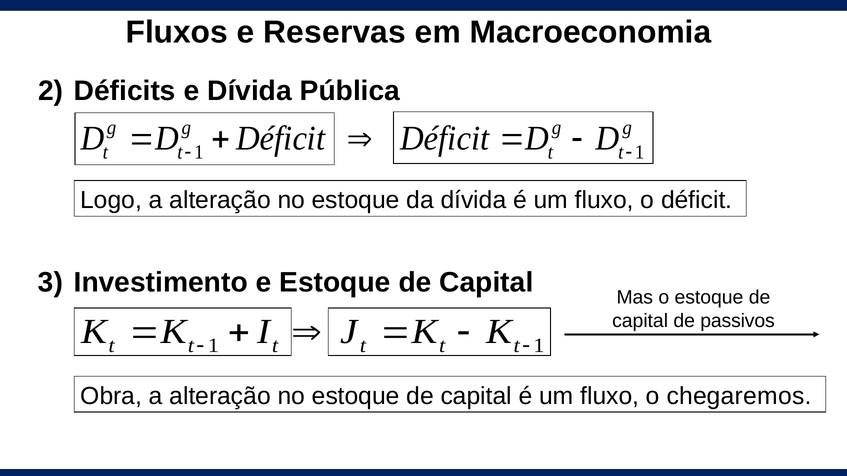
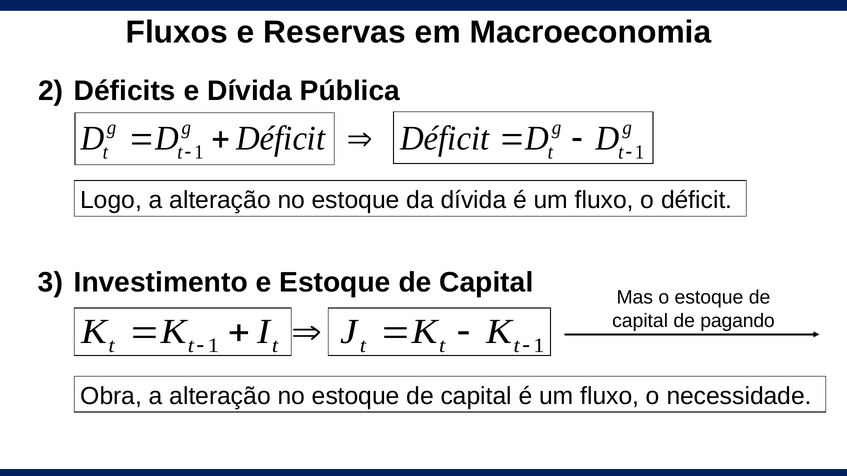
passivos: passivos -> pagando (738, 321)
chegaremos: chegaremos -> necessidade (739, 396)
